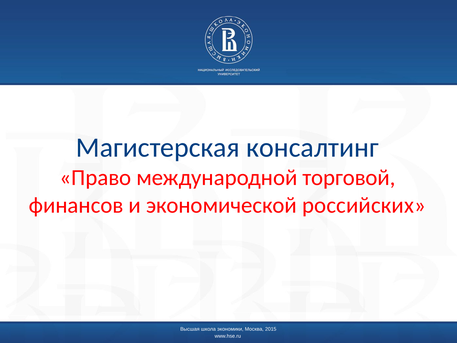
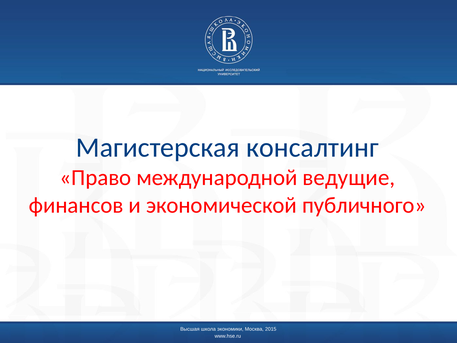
торговой: торговой -> ведущие (349, 178)
российских: российских -> публичного (364, 205)
